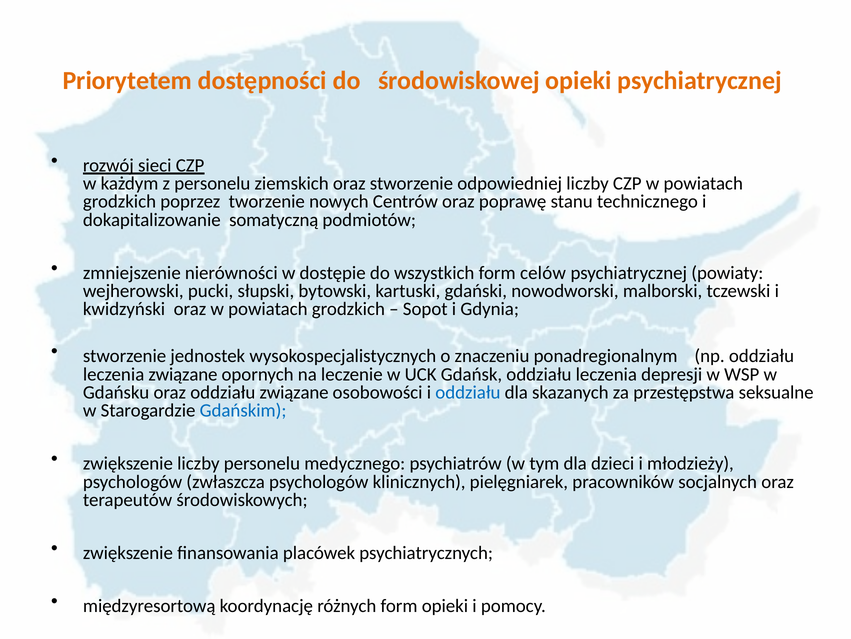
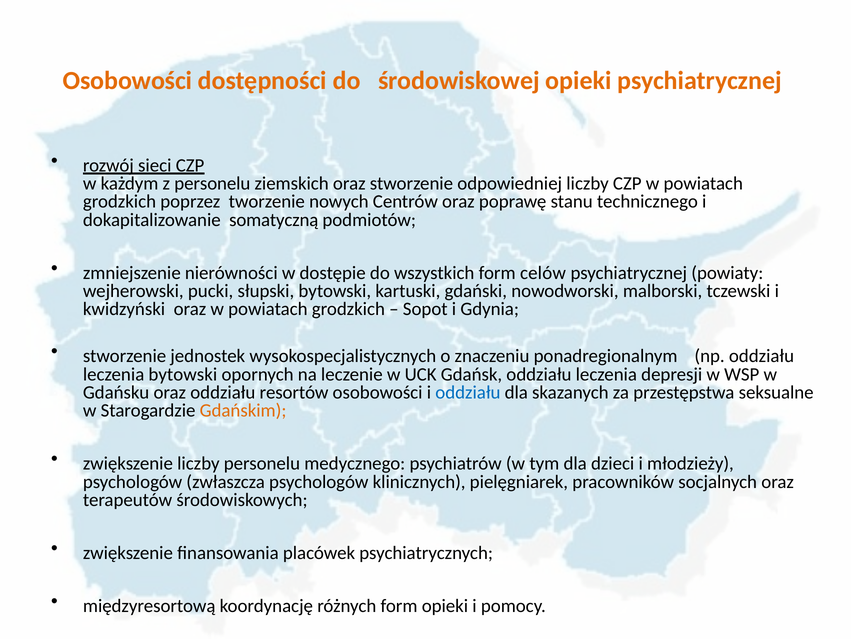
Priorytetem: Priorytetem -> Osobowości (127, 81)
leczenia związane: związane -> bytowski (183, 374)
oddziału związane: związane -> resortów (294, 392)
Gdańskim colour: blue -> orange (243, 410)
